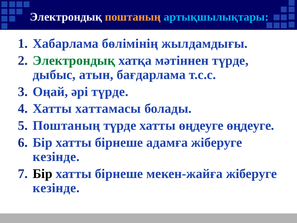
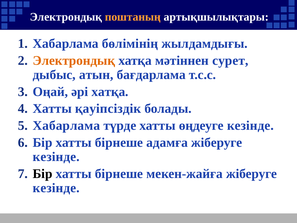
артықшылықтары colour: light blue -> white (216, 17)
Электрондық colour: green -> orange (74, 60)
мәтіннен түрде: түрде -> сурет (230, 60)
әрі түрде: түрде -> хатқа (110, 92)
хаттамасы: хаттамасы -> қауіпсіздік (108, 108)
Поштаның: Поштаның -> Хабарлама (66, 125)
өңдеуге өңдеуге: өңдеуге -> кезінде (250, 125)
